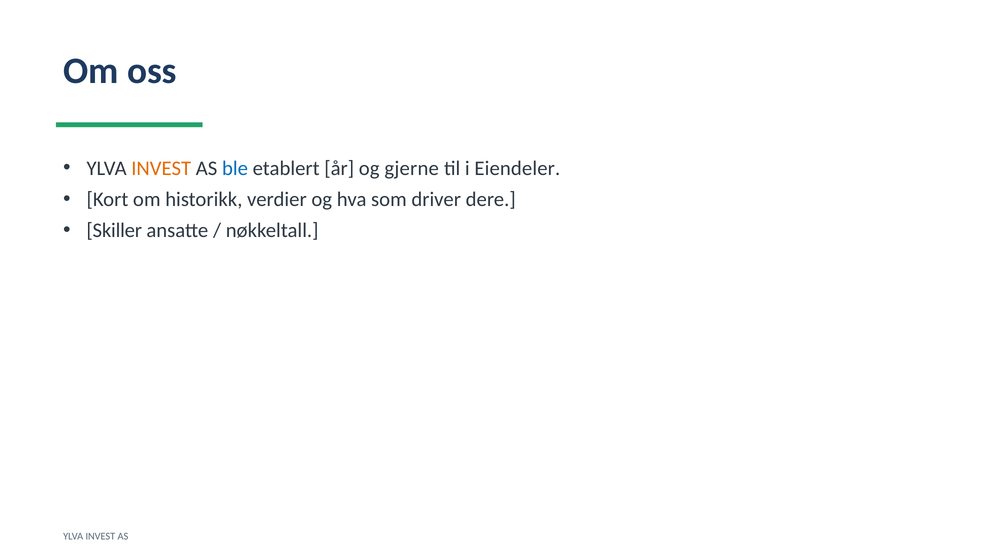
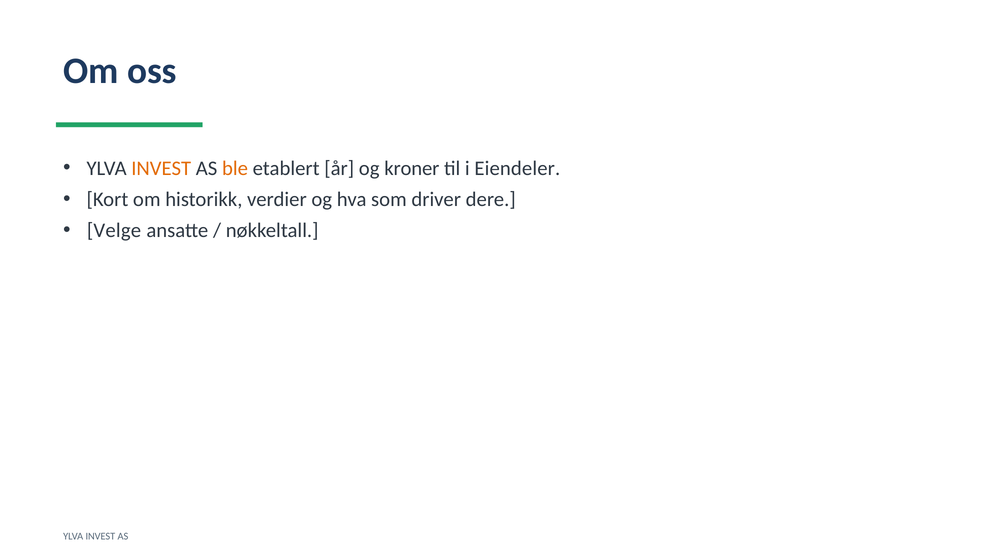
ble colour: blue -> orange (235, 168)
gjerne: gjerne -> kroner (412, 168)
Skiller: Skiller -> Velge (114, 231)
